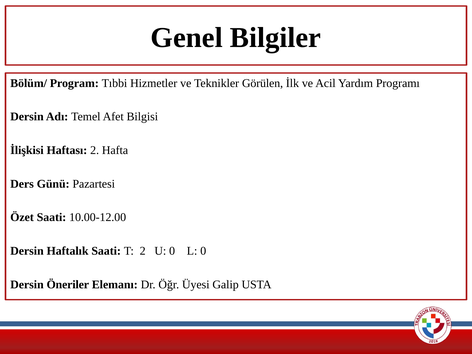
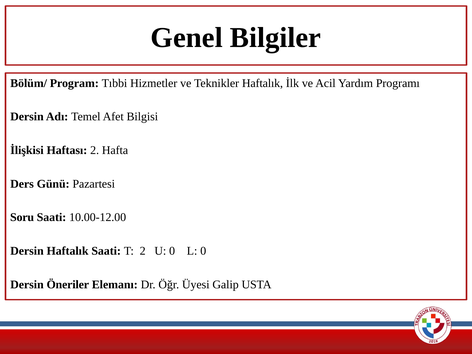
Teknikler Görülen: Görülen -> Haftalık (263, 83)
Özet: Özet -> Soru (22, 217)
